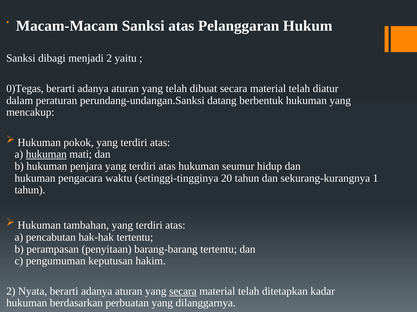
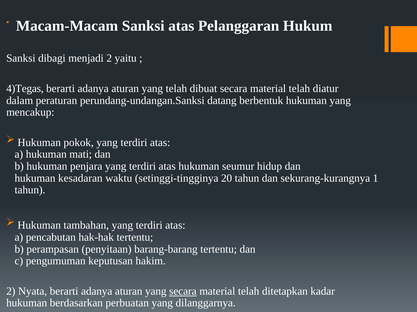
0)Tegas: 0)Tegas -> 4)Tegas (25, 89)
hukuman underline: present -> none (46, 155)
pengacara: pengacara -> kesadaran (80, 179)
